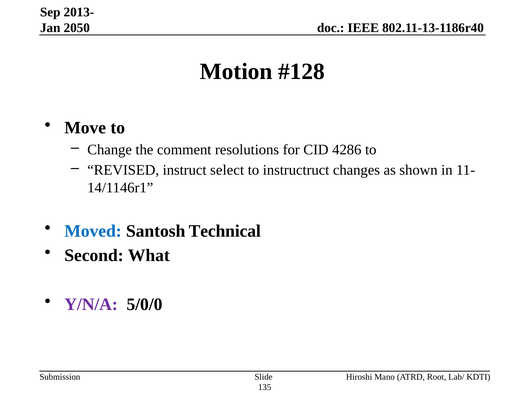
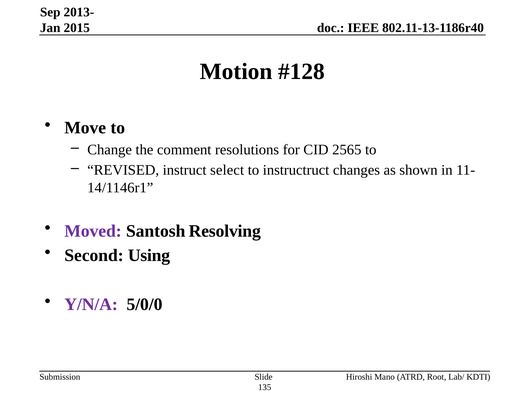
2050: 2050 -> 2015 (77, 28)
4286: 4286 -> 2565 (347, 150)
Moved colour: blue -> purple (93, 231)
Technical: Technical -> Resolving (225, 231)
What: What -> Using (149, 256)
